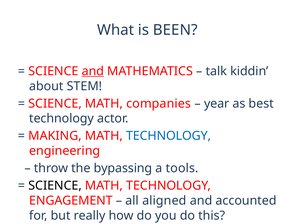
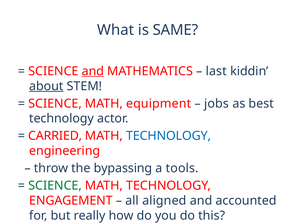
BEEN: BEEN -> SAME (175, 30)
talk: talk -> last (216, 71)
about underline: none -> present (46, 86)
companies: companies -> equipment (159, 104)
year: year -> jobs (217, 104)
MAKING: MAKING -> CARRIED (55, 136)
SCIENCE colour: black -> green (55, 186)
